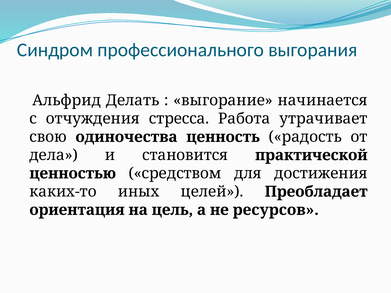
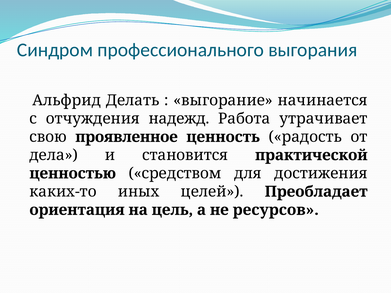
стресса: стресса -> надежд (179, 119)
одиночества: одиночества -> проявленное (127, 137)
